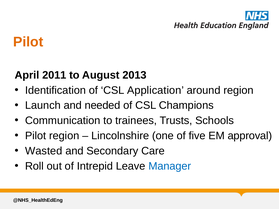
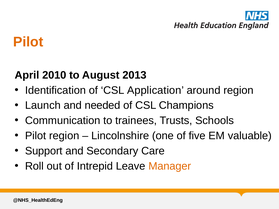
2011: 2011 -> 2010 (54, 75)
approval: approval -> valuable (250, 136)
Wasted: Wasted -> Support (44, 151)
Manager colour: blue -> orange (170, 166)
